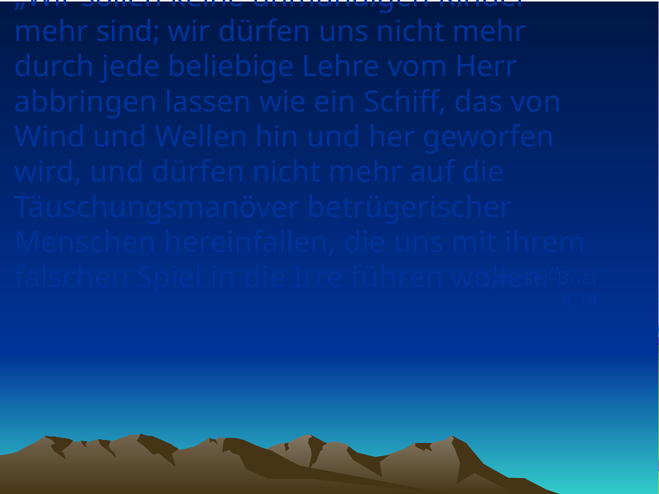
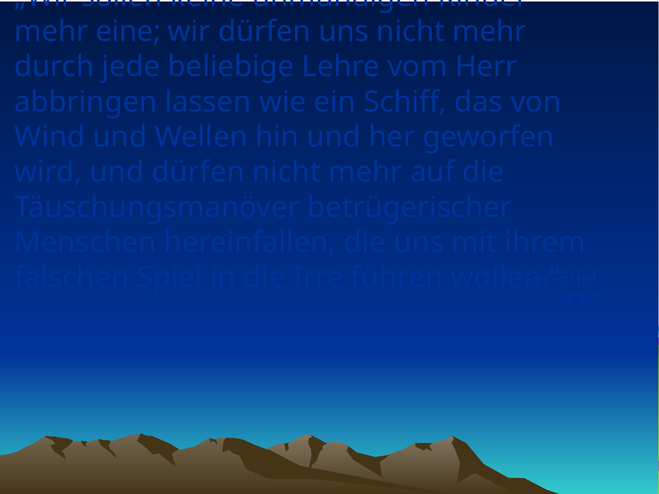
sind: sind -> eine (128, 32)
